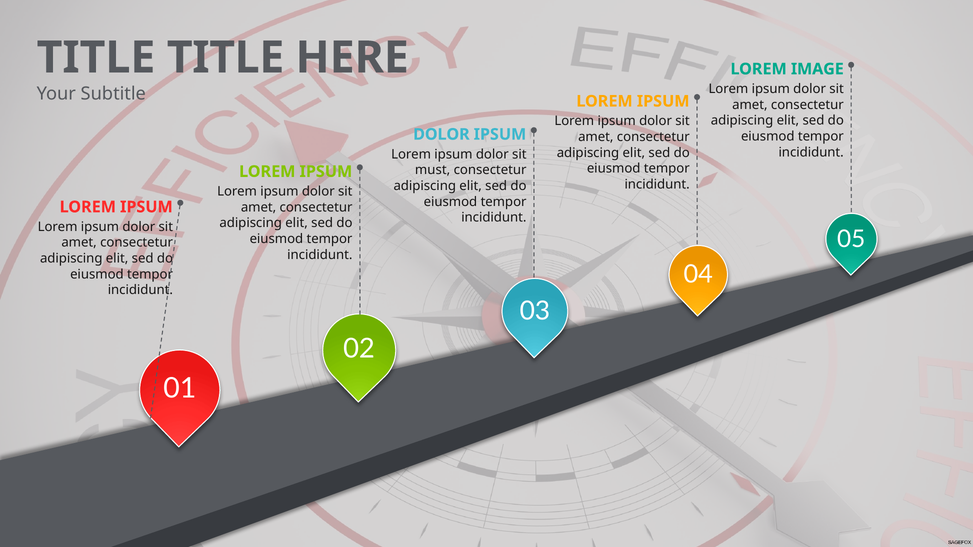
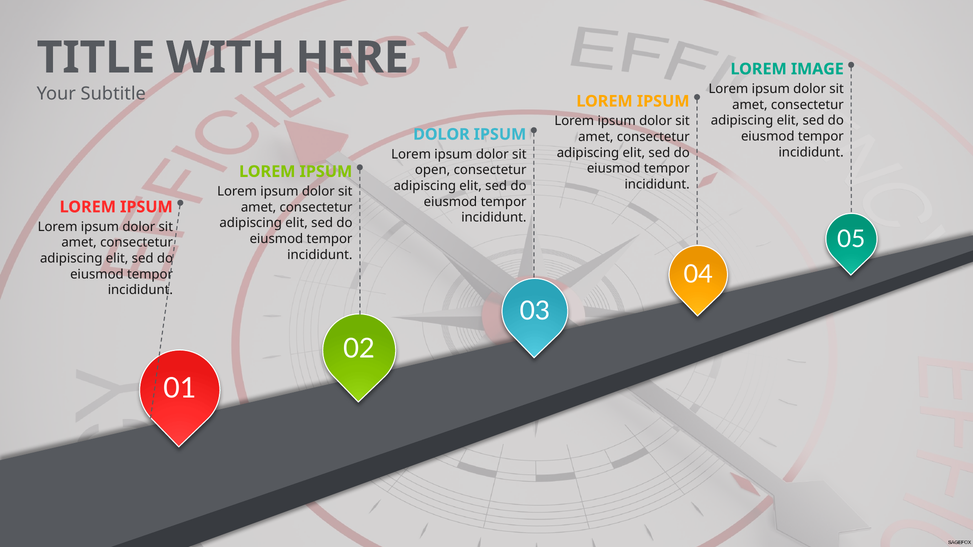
TITLE: TITLE -> WITH (226, 58)
must: must -> open (433, 170)
